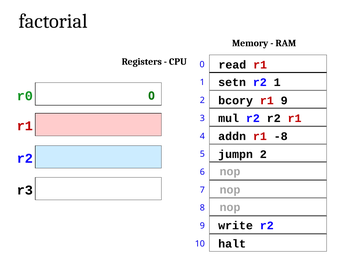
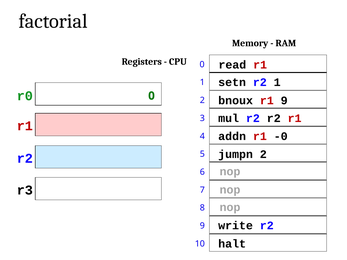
bcory: bcory -> bnoux (236, 101)
-8: -8 -> -0 (281, 136)
